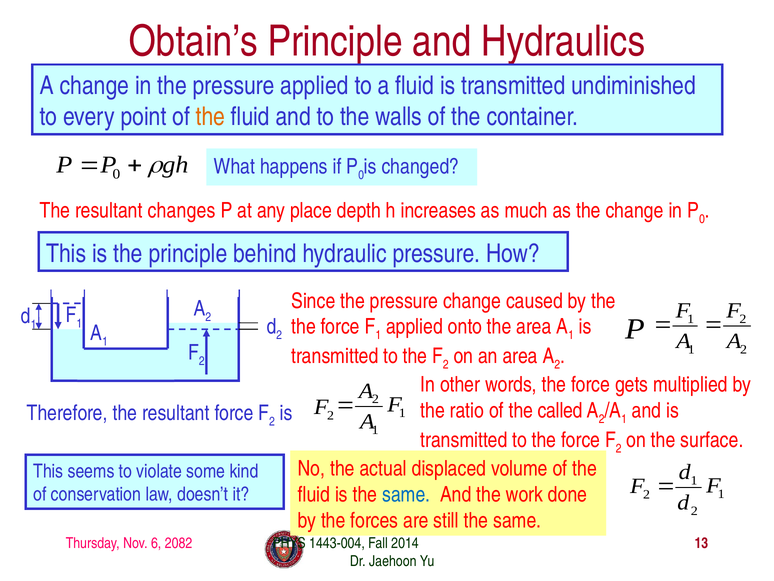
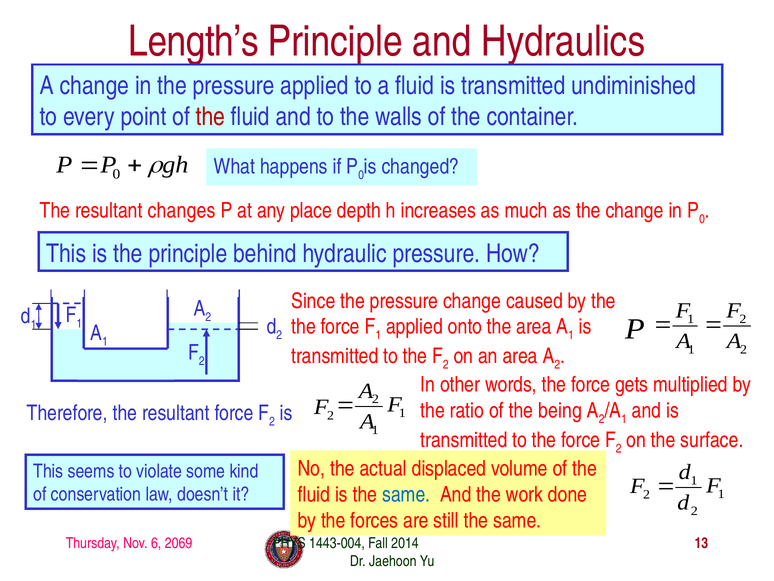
Obtain’s: Obtain’s -> Length’s (194, 42)
the colour: orange -> red (210, 117)
called: called -> being (560, 410)
2082: 2082 -> 2069 (179, 543)
